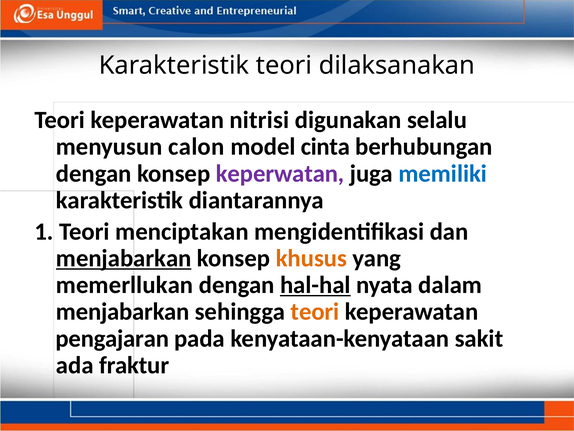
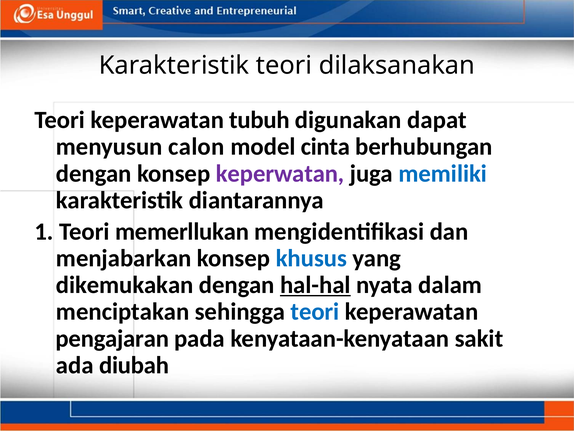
nitrisi: nitrisi -> tubuh (260, 120)
selalu: selalu -> dapat (437, 120)
menciptakan: menciptakan -> memerllukan (182, 231)
menjabarkan underline: present -> none (124, 258)
khusus colour: orange -> blue (311, 258)
memerllukan: memerllukan -> dikemukakan (125, 285)
menjabarkan: menjabarkan -> menciptakan (123, 311)
teori colour: orange -> blue (315, 311)
fraktur: fraktur -> diubah (134, 365)
